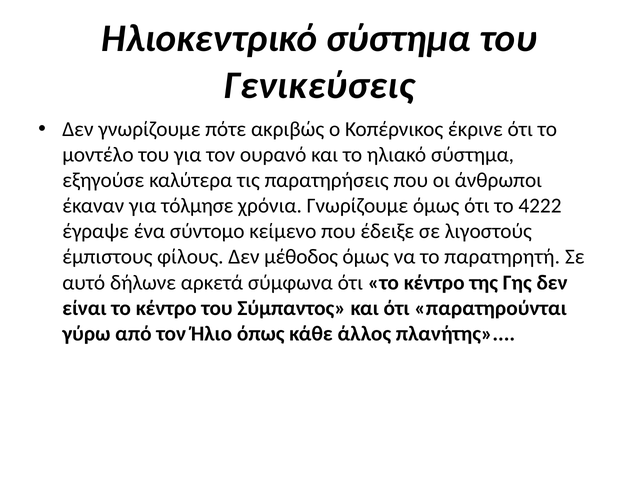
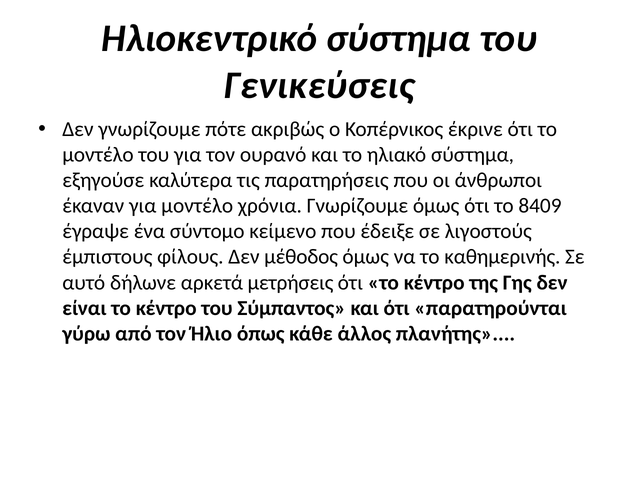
για τόλμησε: τόλμησε -> μοντέλο (197, 206)
4222: 4222 -> 8409 (540, 206)
παρατηρητή: παρατηρητή -> καθημερινής (502, 257)
σύμφωνα: σύμφωνα -> μετρήσεις (290, 283)
